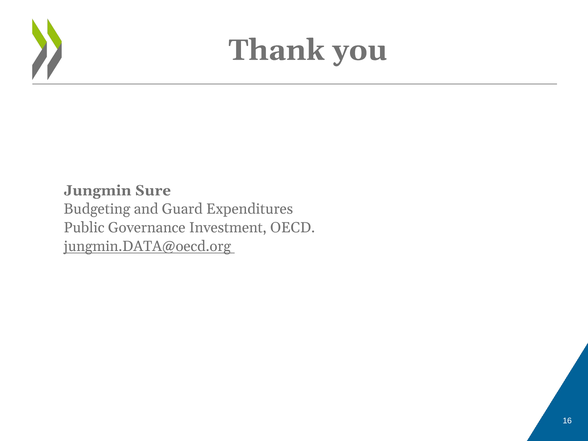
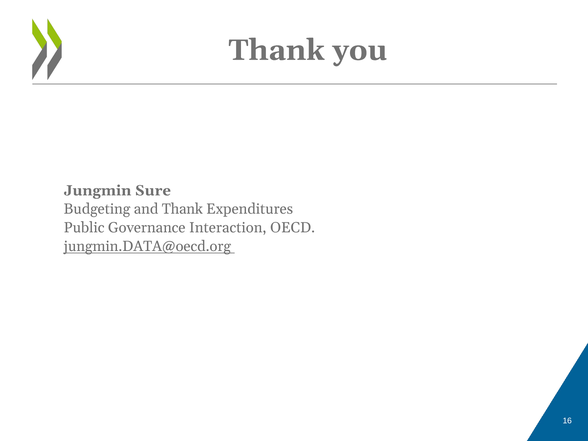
and Guard: Guard -> Thank (182, 209)
Investment: Investment -> Interaction (228, 228)
